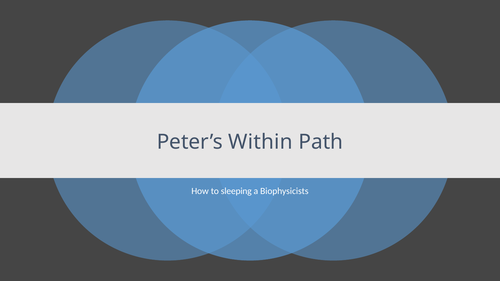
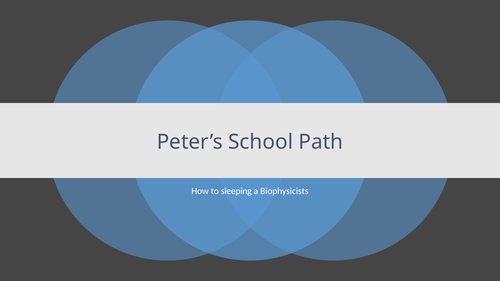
Within: Within -> School (261, 142)
